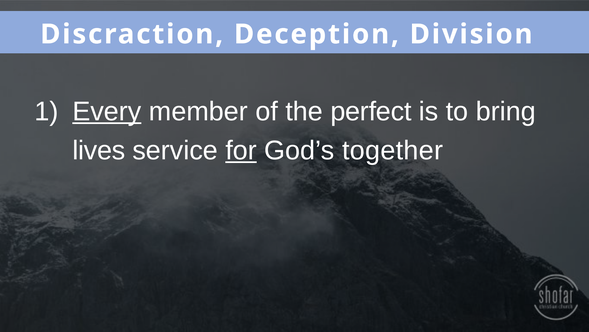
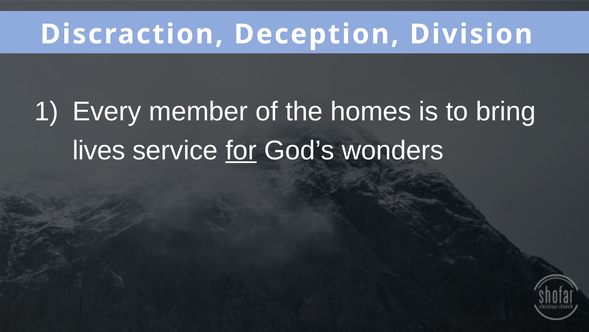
Every underline: present -> none (107, 111)
perfect: perfect -> homes (371, 111)
together: together -> wonders (393, 150)
